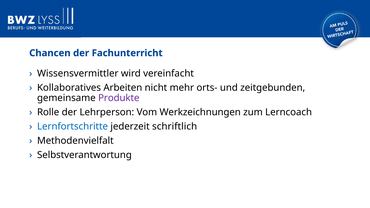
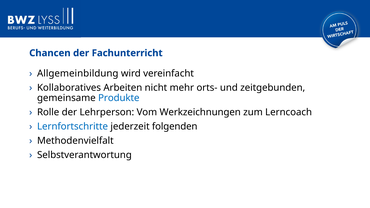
Wissensvermittler: Wissensvermittler -> Allgemeinbildung (78, 73)
Produkte colour: purple -> blue (119, 98)
schriftlich: schriftlich -> folgenden (175, 127)
